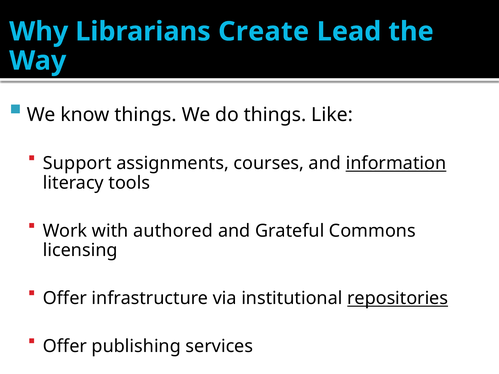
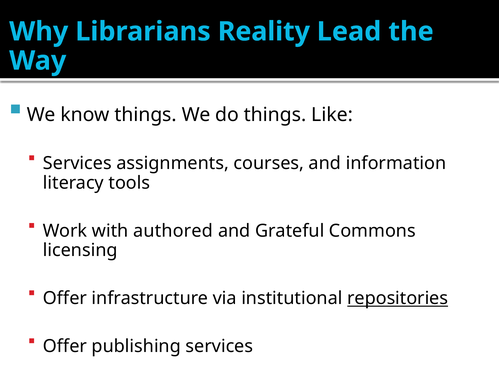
Create: Create -> Reality (264, 32)
Support: Support -> Services (77, 163)
information underline: present -> none (396, 163)
